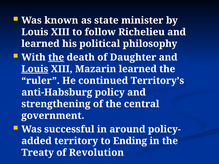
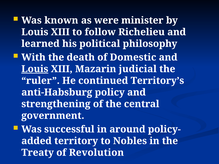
state: state -> were (106, 20)
the underline: present -> none (56, 57)
Daughter: Daughter -> Domestic (133, 57)
Mazarin learned: learned -> judicial (138, 69)
Ending: Ending -> Nobles (130, 141)
